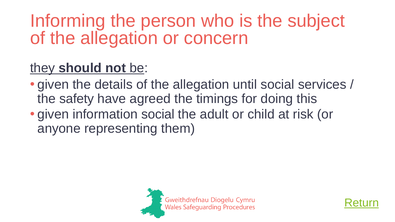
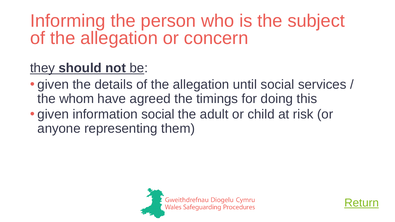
safety: safety -> whom (77, 99)
